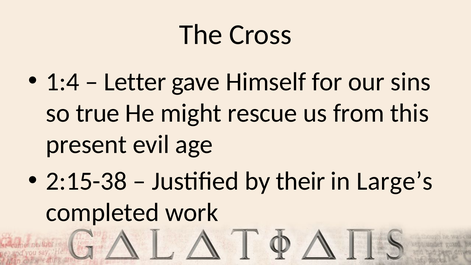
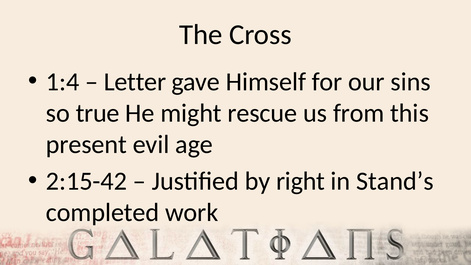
2:15-38: 2:15-38 -> 2:15-42 (87, 181)
their: their -> right (301, 181)
Large’s: Large’s -> Stand’s (395, 181)
